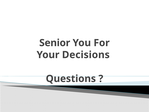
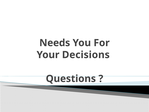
Senior: Senior -> Needs (55, 43)
